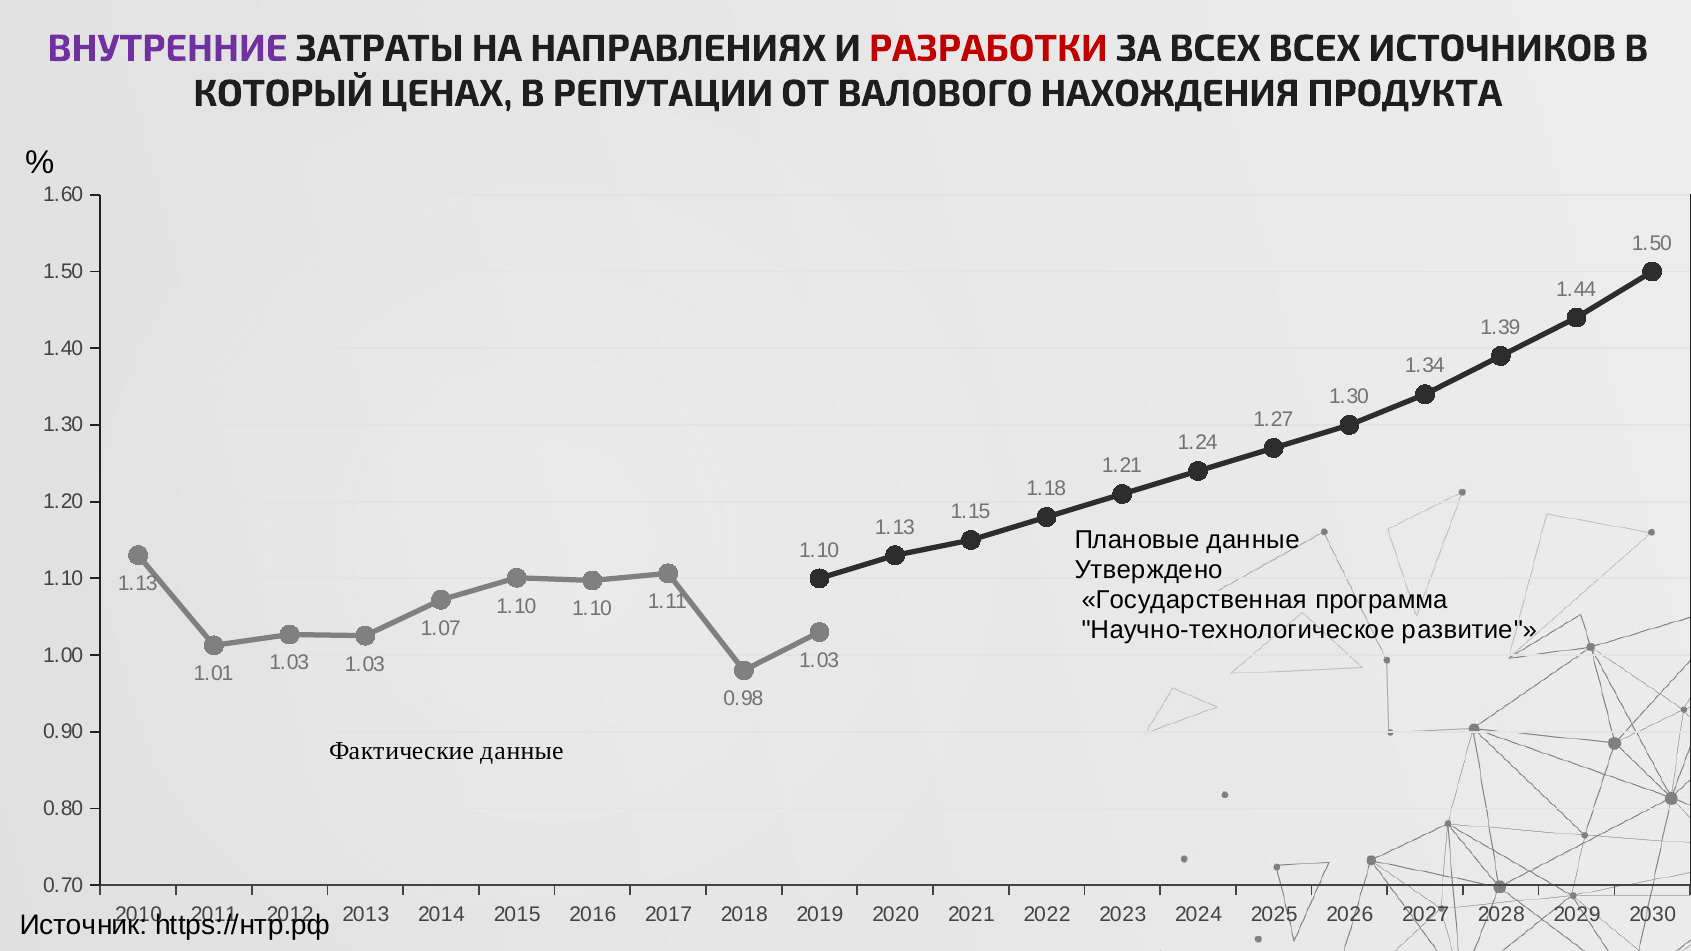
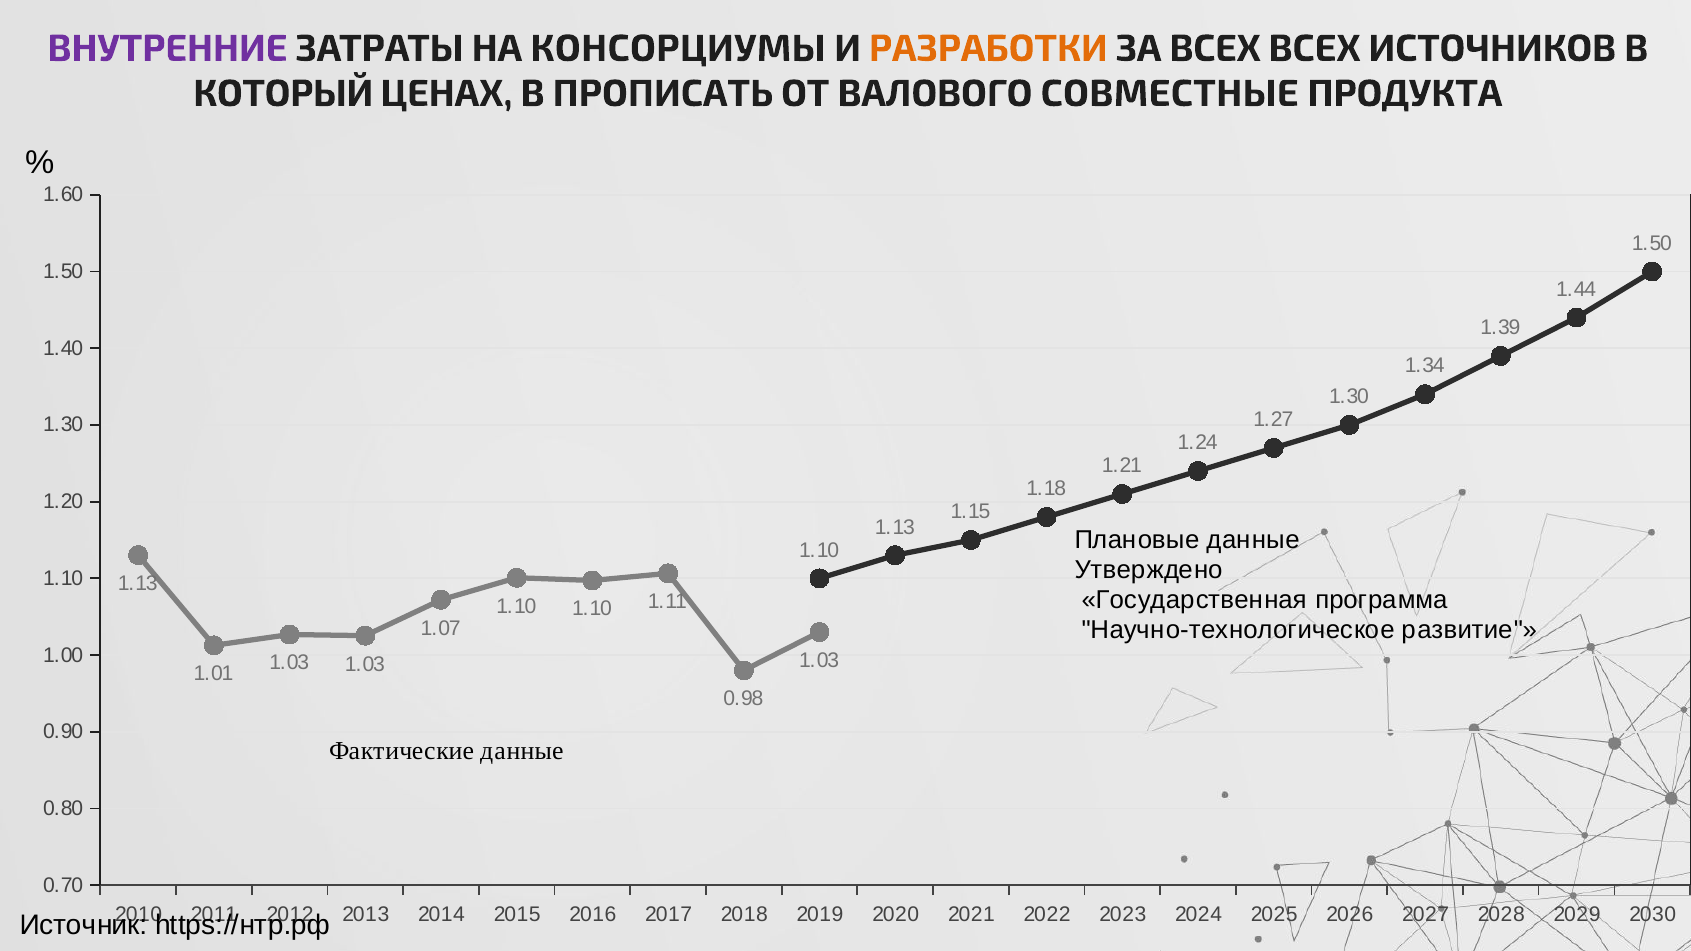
НАПРАВЛЕНИЯХ: НАПРАВЛЕНИЯХ -> КОНСОРЦИУМЫ (678, 48)
РАЗРАБОТКИ colour: red -> orange (988, 48)
РЕПУТАЦИИ: РЕПУТАЦИИ -> ПРОПИСАТЬ (663, 93)
НАХОЖДЕНИЯ: НАХОЖДЕНИЯ -> СОВМЕСТНЫЕ (1170, 93)
